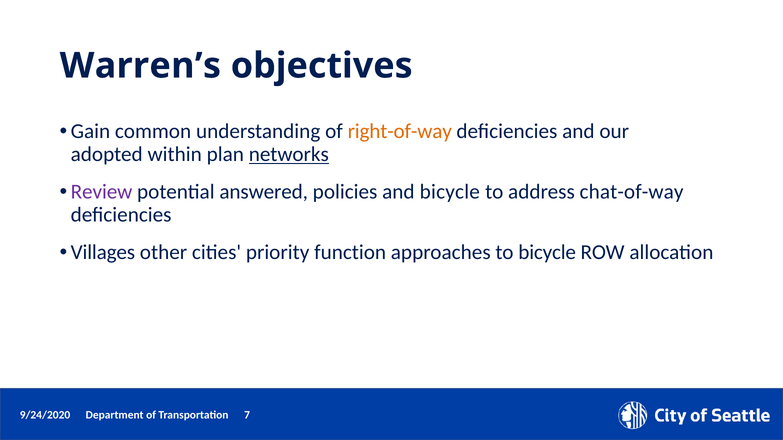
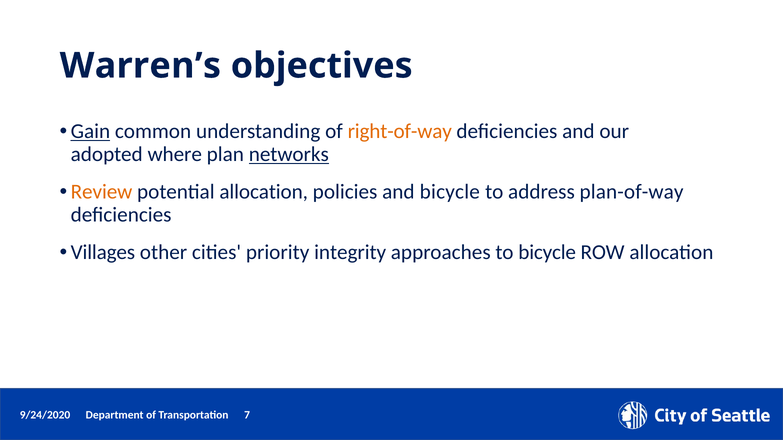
Gain underline: none -> present (90, 132)
within: within -> where (175, 154)
Review colour: purple -> orange (102, 192)
potential answered: answered -> allocation (264, 192)
chat-of-way: chat-of-way -> plan-of-way (632, 192)
function: function -> integrity (350, 253)
